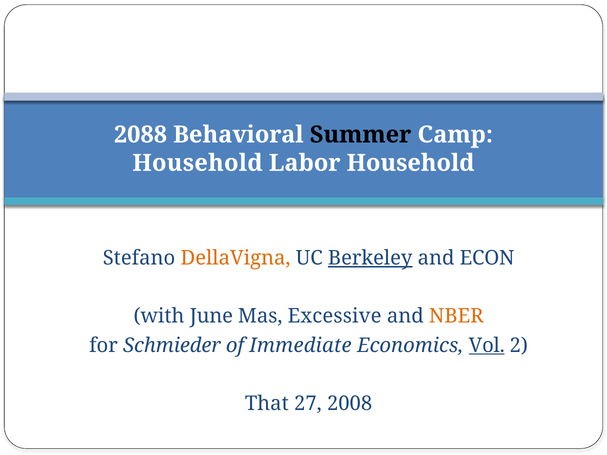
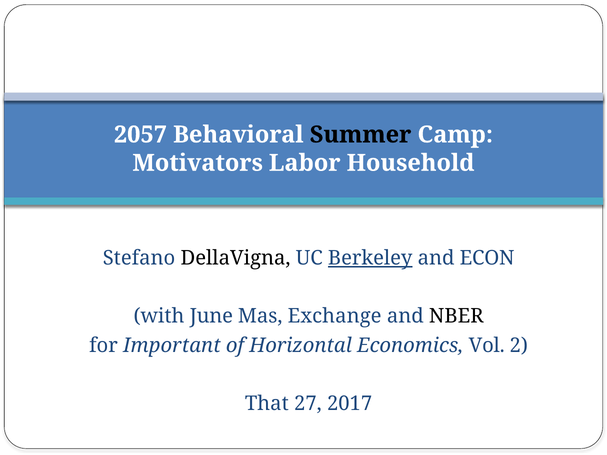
2088: 2088 -> 2057 (140, 135)
Household: Household -> Motivators (198, 163)
DellaVigna colour: orange -> black (236, 258)
Excessive: Excessive -> Exchange (335, 316)
NBER colour: orange -> black (456, 316)
Schmieder: Schmieder -> Important (172, 346)
Immediate: Immediate -> Horizontal (301, 346)
Vol underline: present -> none (487, 346)
2008: 2008 -> 2017 (350, 404)
